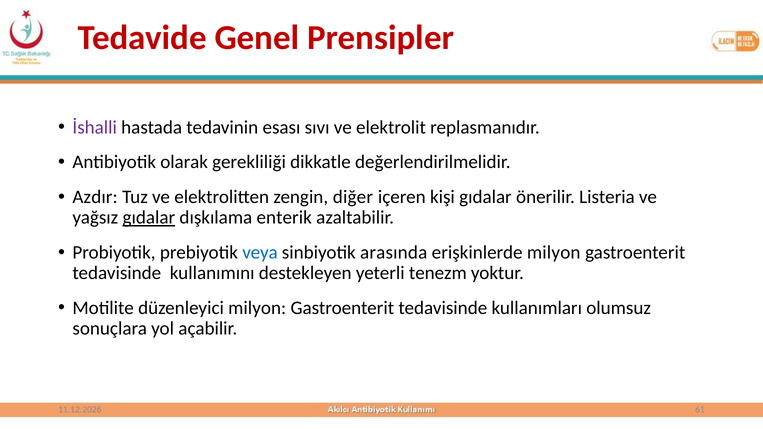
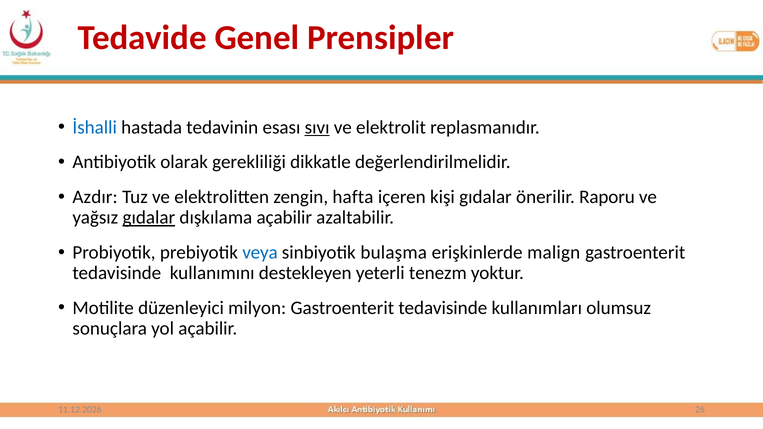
İshalli colour: purple -> blue (95, 127)
sıvı underline: none -> present (317, 127)
diğer: diğer -> hafta (353, 197)
Listeria: Listeria -> Raporu (607, 197)
dışkılama enterik: enterik -> açabilir (284, 218)
arasında: arasında -> bulaşma (394, 253)
erişkinlerde milyon: milyon -> malign (554, 253)
61: 61 -> 26 (700, 410)
